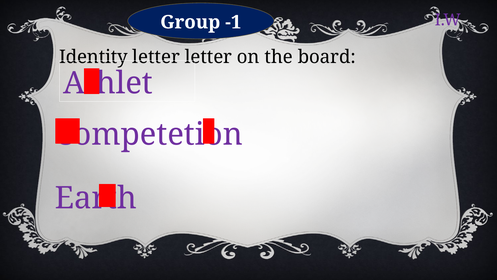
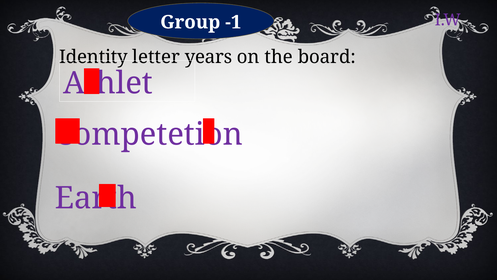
letter letter: letter -> years (209, 57)
